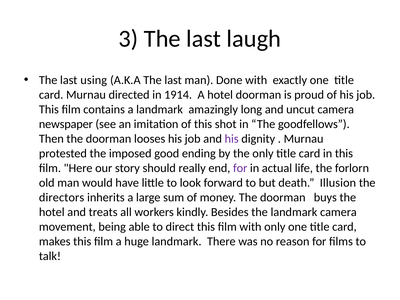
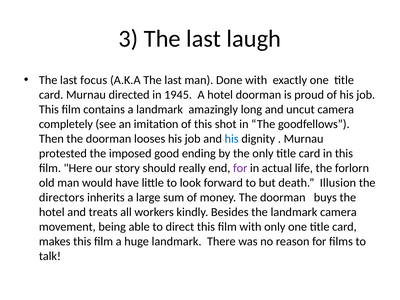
using: using -> focus (94, 80)
1914: 1914 -> 1945 (178, 95)
newspaper: newspaper -> completely (66, 124)
his colour: purple -> blue (232, 139)
